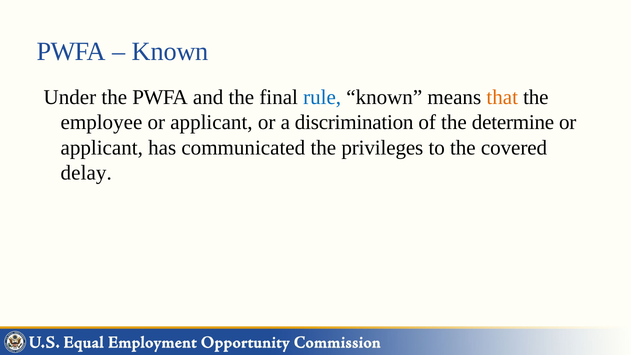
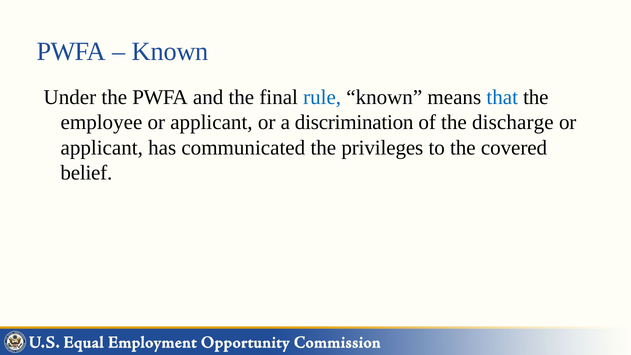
that colour: orange -> blue (502, 97)
determine: determine -> discharge (513, 123)
delay: delay -> belief (86, 173)
